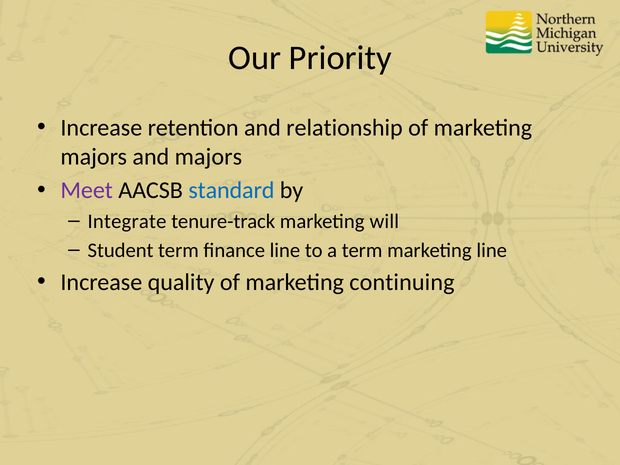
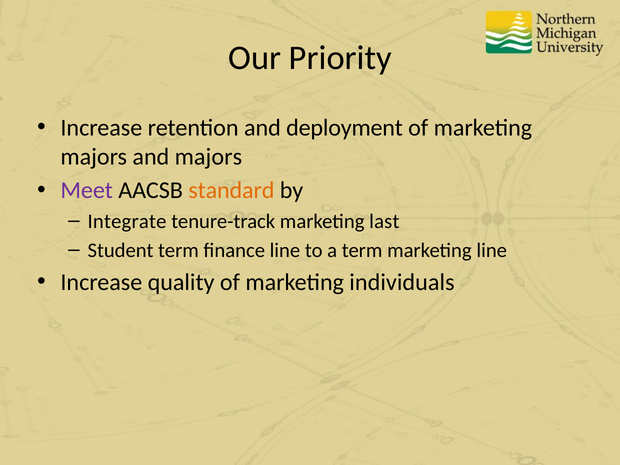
relationship: relationship -> deployment (345, 128)
standard colour: blue -> orange (231, 190)
will: will -> last (384, 221)
continuing: continuing -> individuals (402, 282)
